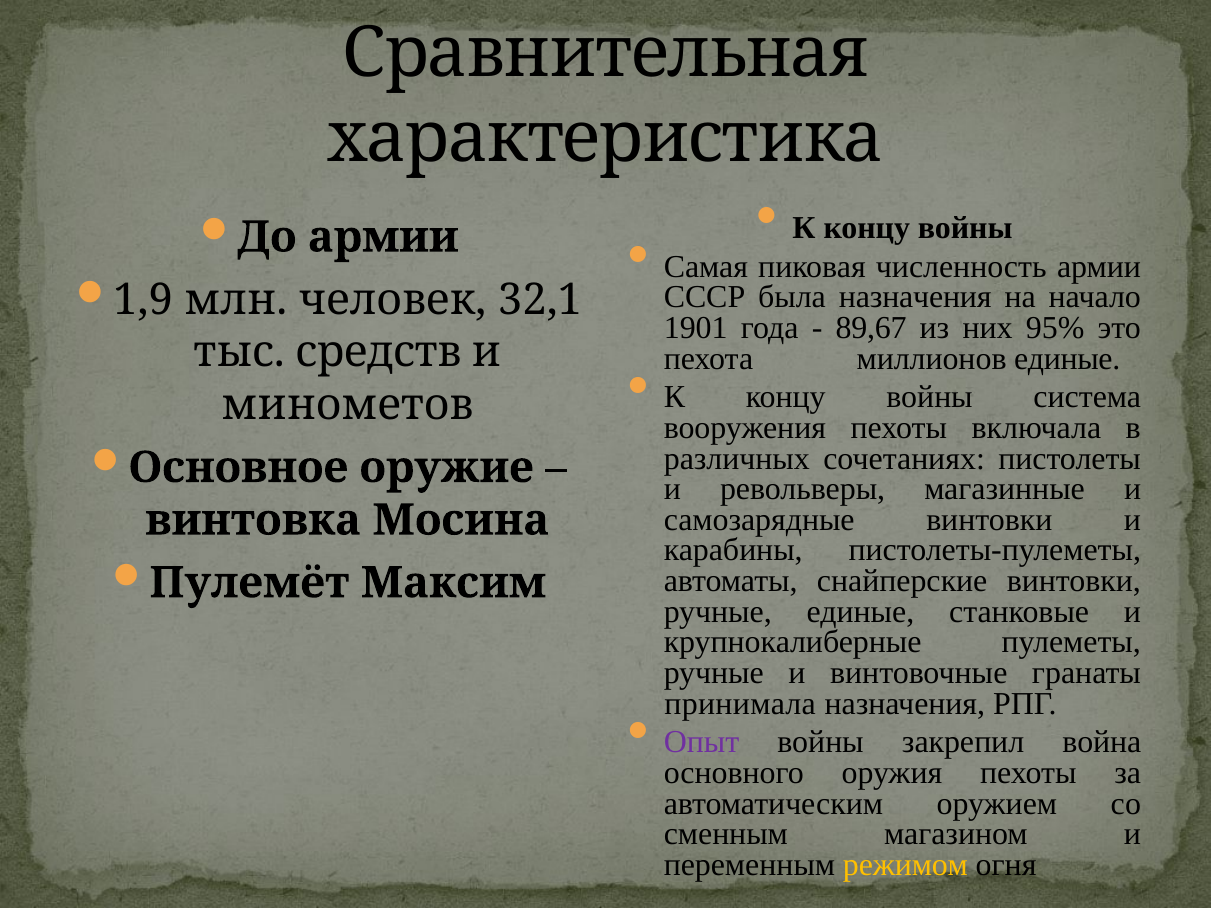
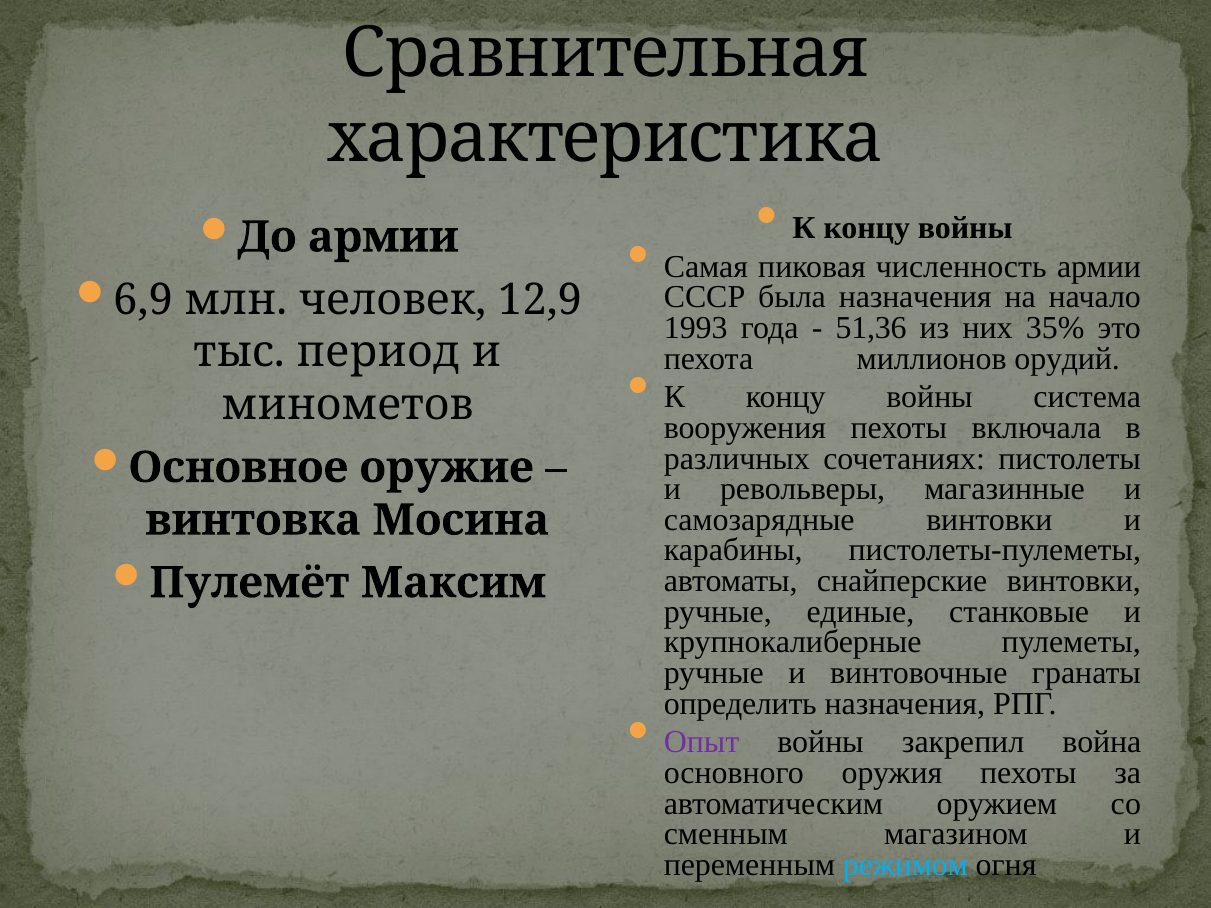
1,9: 1,9 -> 6,9 (143, 300)
32,1: 32,1 -> 12,9 (540, 300)
1901: 1901 -> 1993 (696, 328)
89,67: 89,67 -> 51,36 (871, 328)
95%: 95% -> 35% (1055, 328)
средств: средств -> период (378, 352)
миллионов единые: единые -> орудий (1067, 359)
принимала: принимала -> определить (740, 704)
режимом colour: yellow -> light blue (905, 865)
